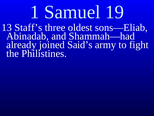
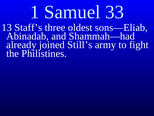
19: 19 -> 33 (115, 12)
Said’s: Said’s -> Still’s (80, 45)
